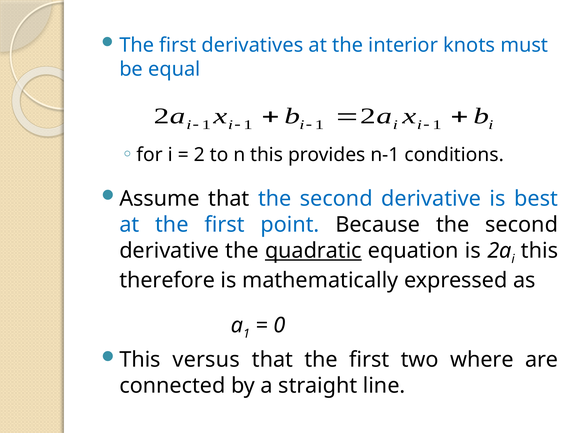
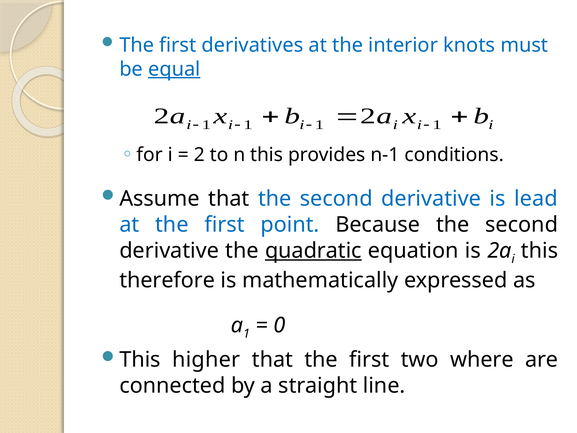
equal underline: none -> present (174, 69)
best: best -> lead (536, 199)
versus: versus -> higher (206, 360)
